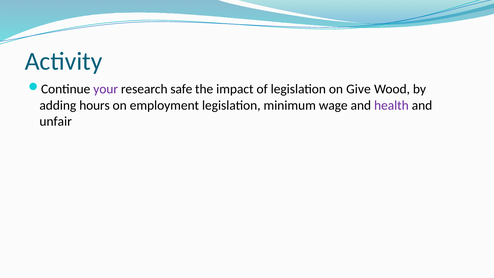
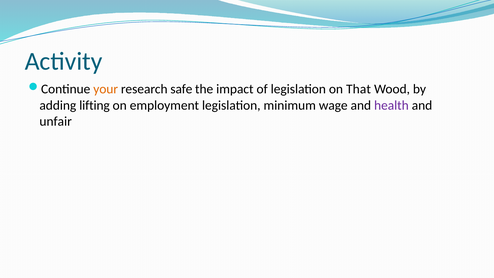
your colour: purple -> orange (106, 89)
Give: Give -> That (359, 89)
hours: hours -> lifting (95, 105)
